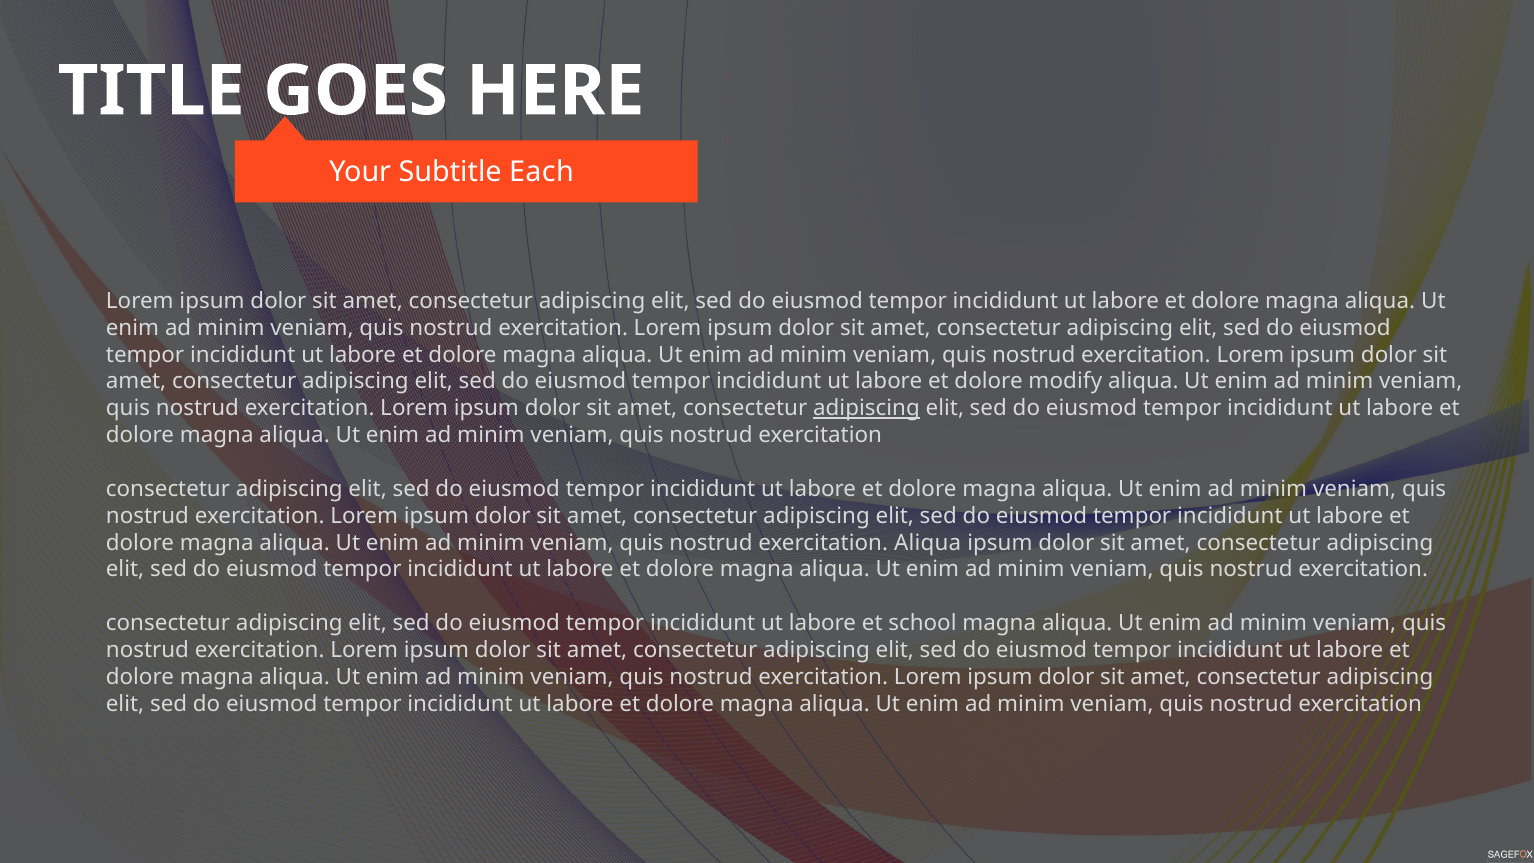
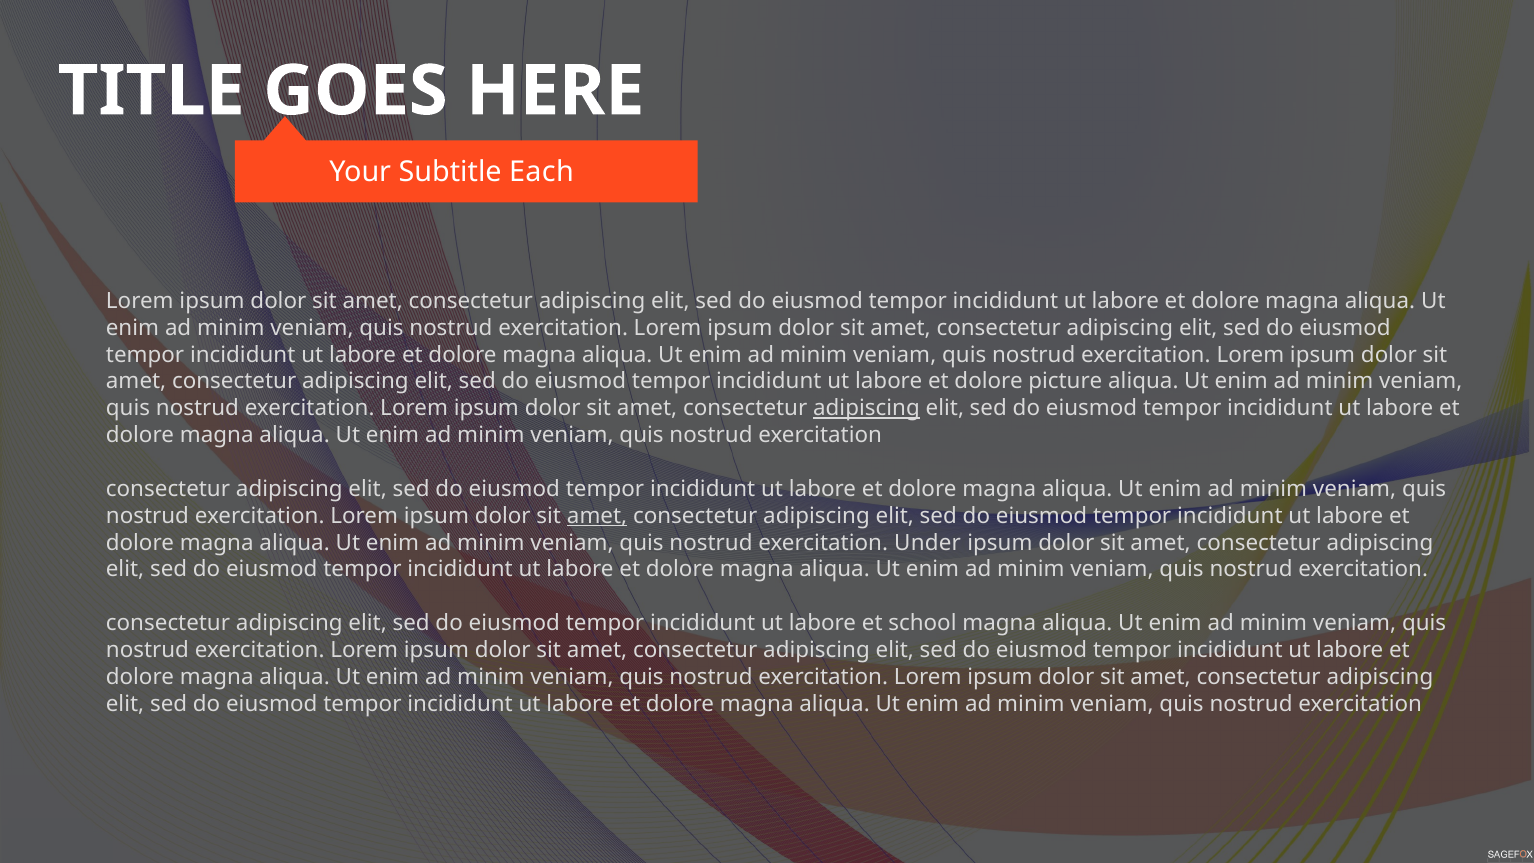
modify: modify -> picture (1065, 381)
amet underline: none -> present (597, 516)
exercitation Aliqua: Aliqua -> Under (928, 543)
